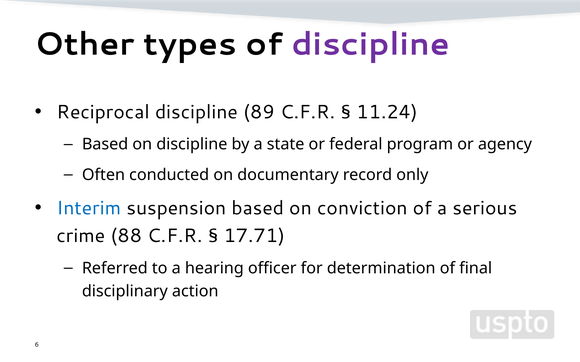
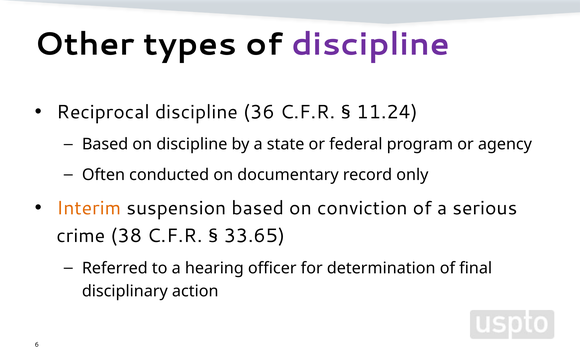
89: 89 -> 36 (259, 112)
Interim colour: blue -> orange (89, 208)
88: 88 -> 38 (126, 236)
17.71: 17.71 -> 33.65 (254, 236)
